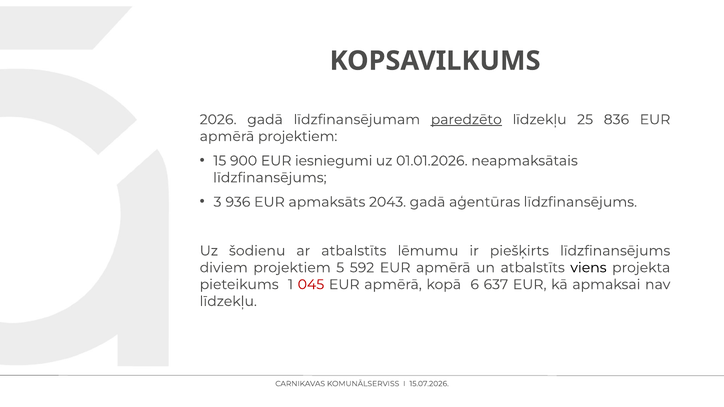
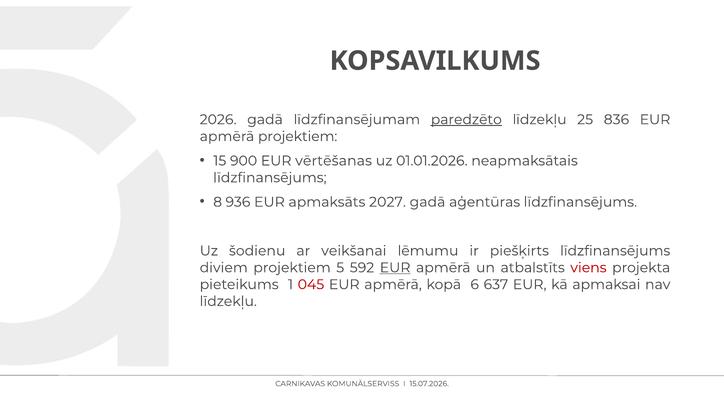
iesniegumi: iesniegumi -> vērtēšanas (334, 161)
3: 3 -> 8 (218, 202)
2043: 2043 -> 2027 (387, 202)
ar atbalstīts: atbalstīts -> veikšanai (354, 251)
EUR underline: none -> present (395, 268)
viens colour: black -> red (588, 268)
